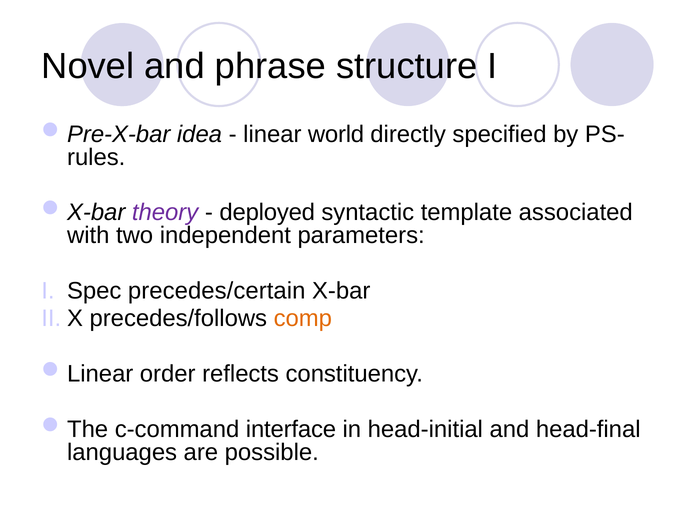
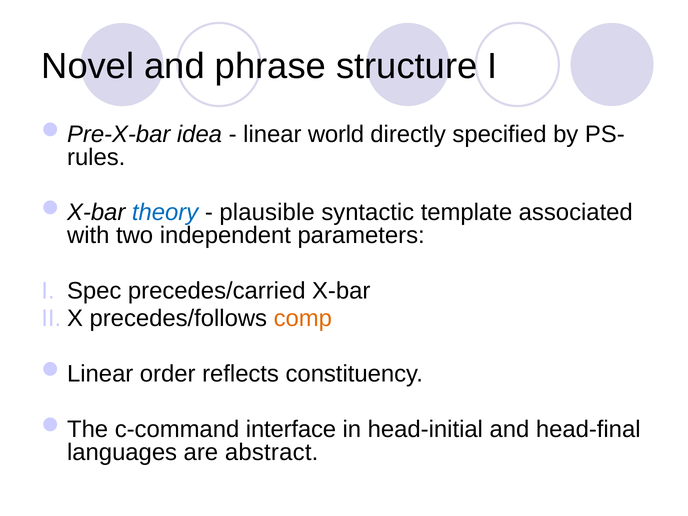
theory colour: purple -> blue (165, 213)
deployed: deployed -> plausible (267, 213)
precedes/certain: precedes/certain -> precedes/carried (217, 291)
possible: possible -> abstract (272, 452)
